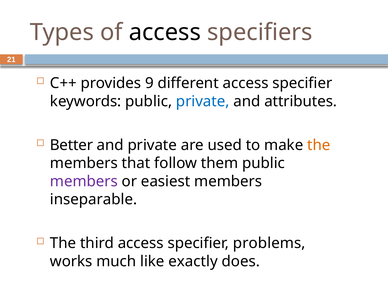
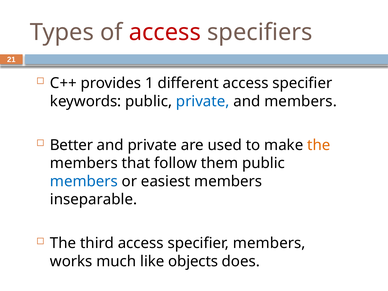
access colour: black -> red (165, 32)
9: 9 -> 1 (149, 83)
and attributes: attributes -> members (301, 101)
members colour: purple -> blue (84, 181)
specifier problems: problems -> members (269, 243)
exactly: exactly -> objects (193, 261)
